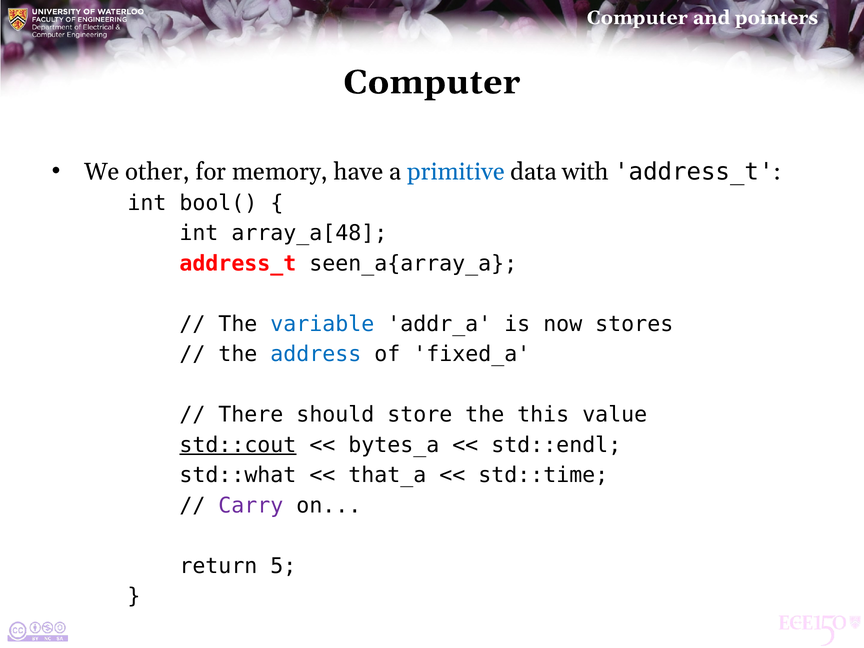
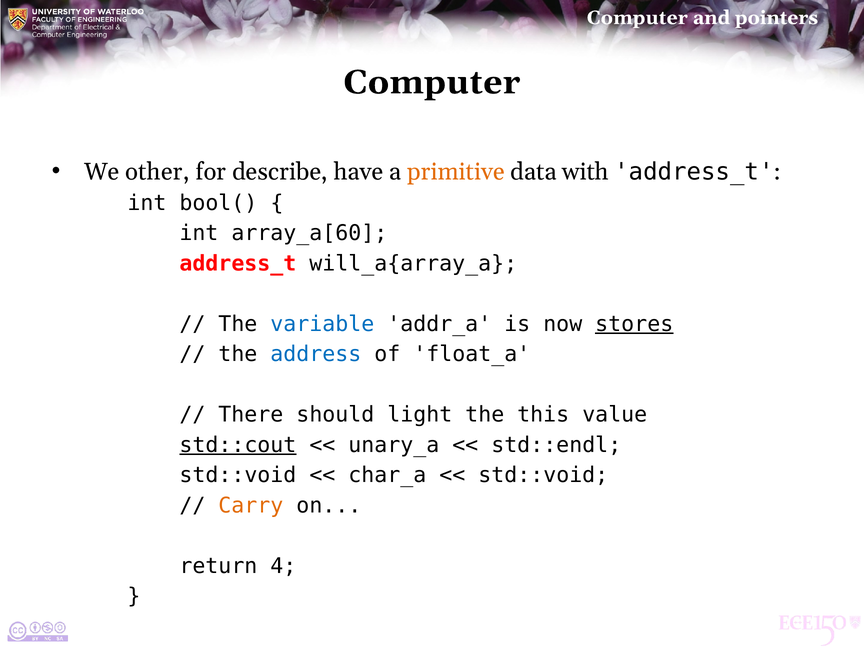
memory: memory -> describe (280, 172)
primitive colour: blue -> orange (456, 172)
array_a[48: array_a[48 -> array_a[60 (309, 233)
seen_a{array_a: seen_a{array_a -> will_a{array_a (413, 264)
stores underline: none -> present (634, 324)
fixed_a: fixed_a -> float_a (472, 354)
store: store -> light (420, 415)
bytes_a: bytes_a -> unary_a (394, 445)
std::what: std::what -> std::void (238, 475)
that_a: that_a -> char_a (387, 475)
std::time: std::time -> std::void (543, 475)
Carry colour: purple -> orange (251, 506)
return 5: 5 -> 4 (283, 566)
